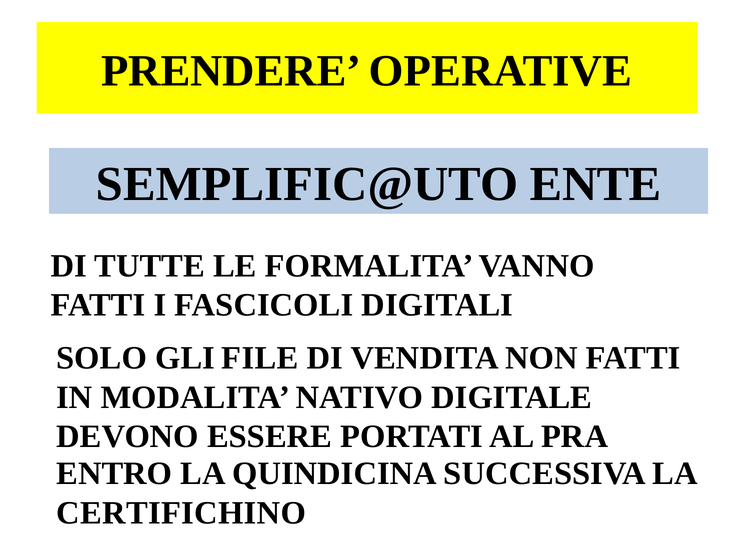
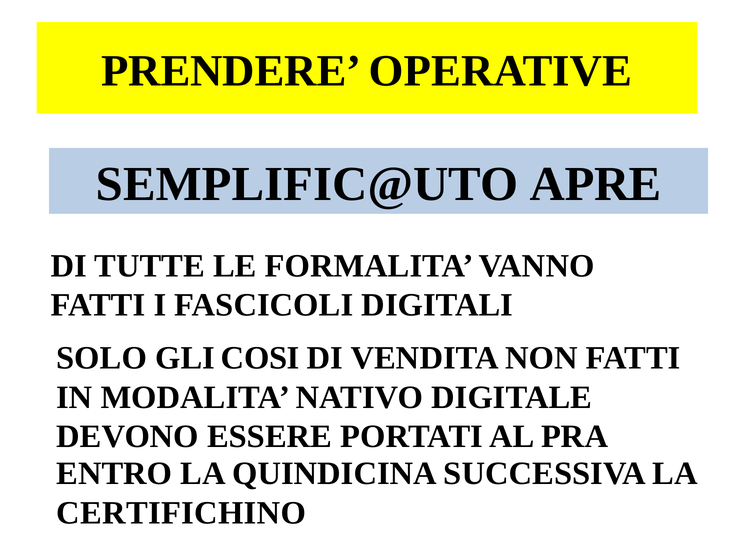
ENTE: ENTE -> APRE (596, 184)
FILE: FILE -> COSI (260, 359)
